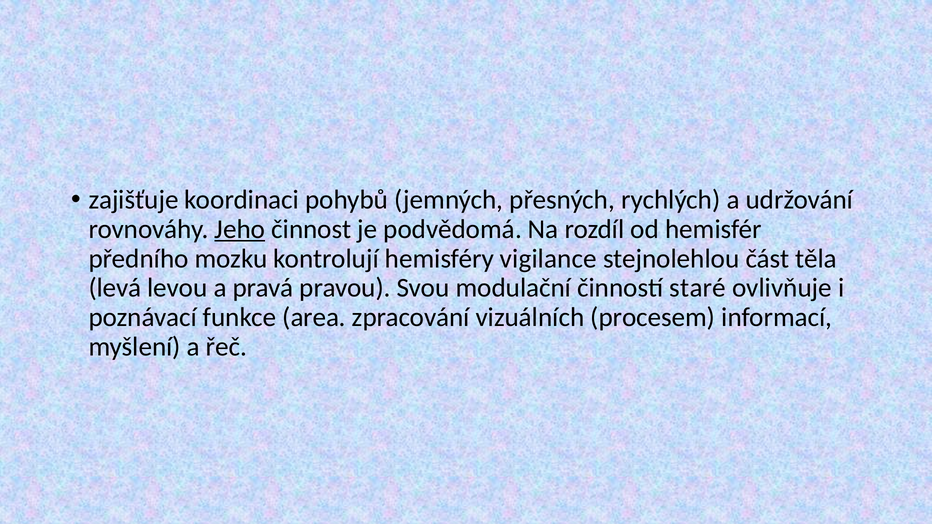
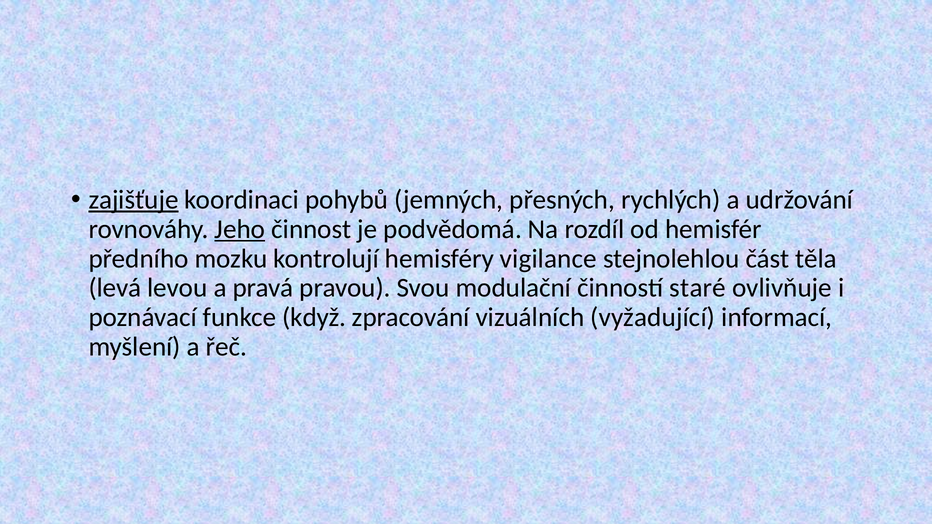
zajišťuje underline: none -> present (134, 200)
area: area -> když (314, 317)
procesem: procesem -> vyžadující (653, 317)
